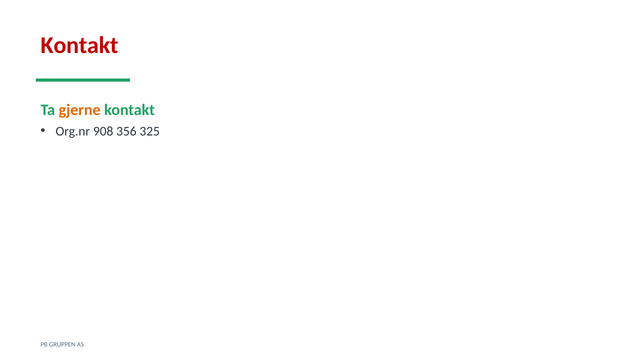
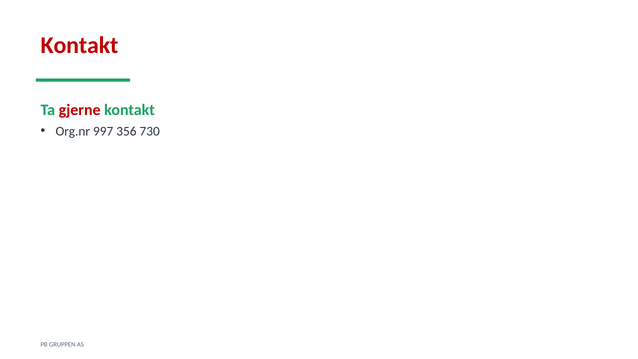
gjerne colour: orange -> red (80, 110)
908: 908 -> 997 (103, 131)
325: 325 -> 730 (150, 131)
